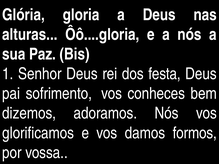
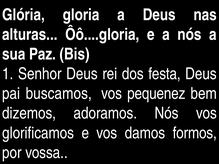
sofrimento: sofrimento -> buscamos (59, 94)
conheces: conheces -> pequenez (156, 94)
